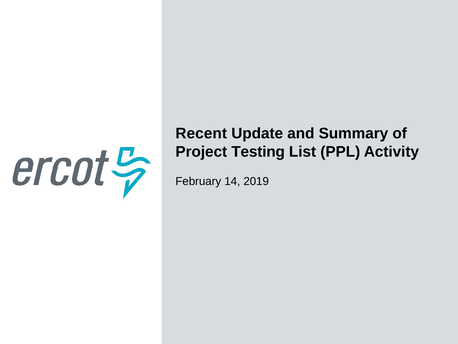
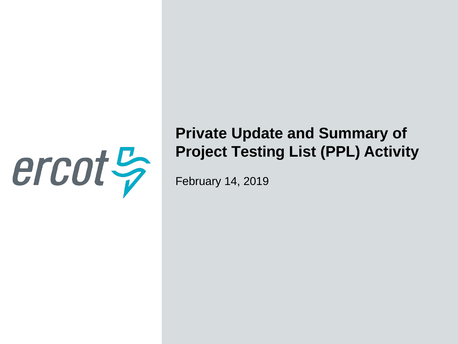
Recent: Recent -> Private (201, 133)
